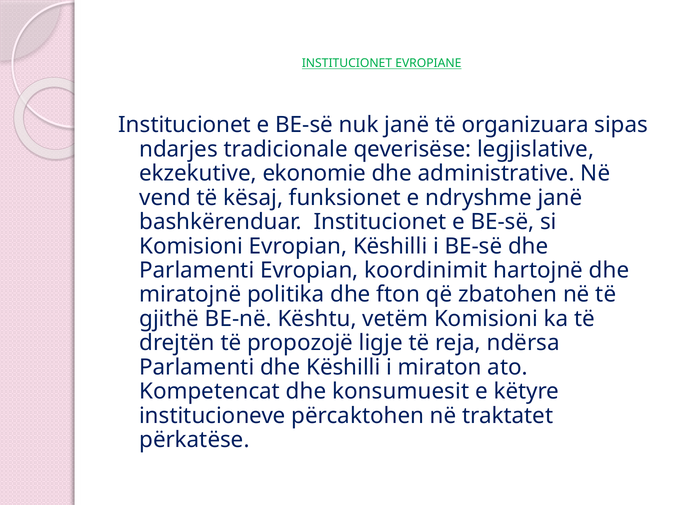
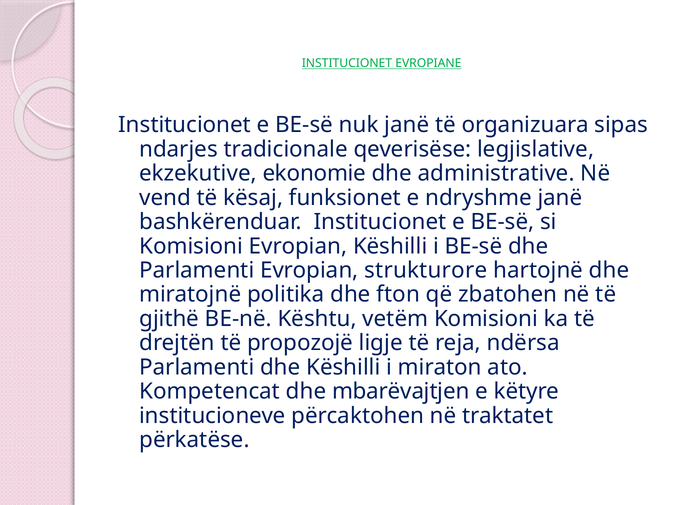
koordinimit: koordinimit -> strukturore (426, 270)
konsumuesit: konsumuesit -> mbarëvajtjen (401, 391)
